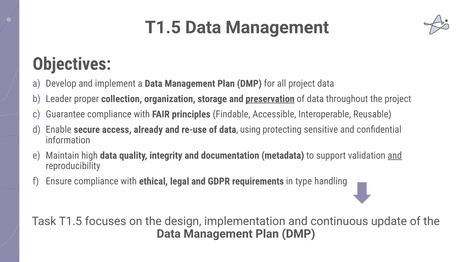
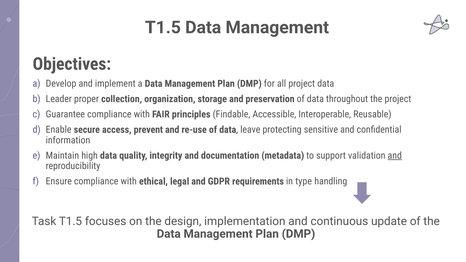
preservation underline: present -> none (270, 99)
already: already -> prevent (148, 130)
using: using -> leave (250, 130)
